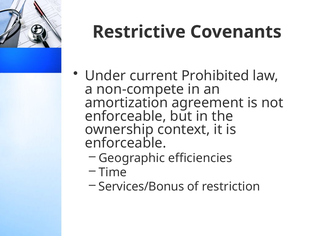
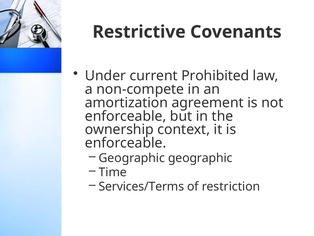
Geographic efficiencies: efficiencies -> geographic (200, 158)
Services/Bonus: Services/Bonus -> Services/Terms (141, 186)
